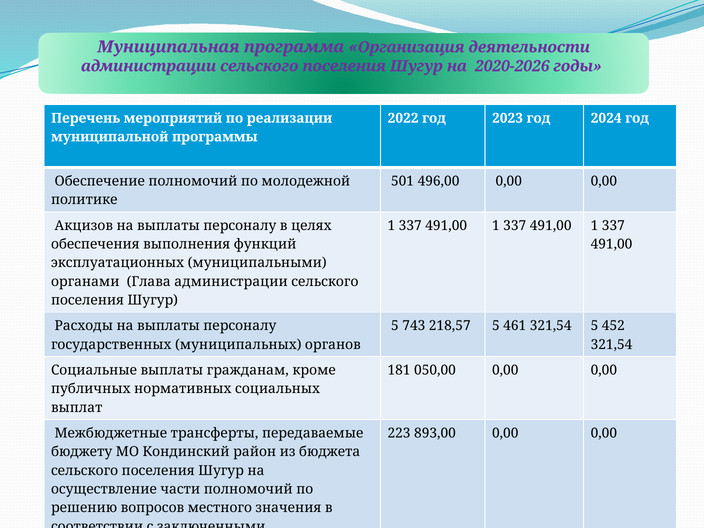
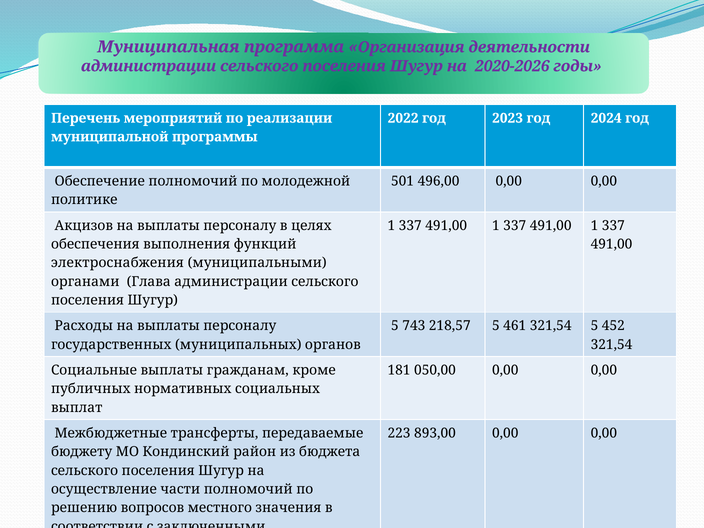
эксплуатационных: эксплуатационных -> электроснабжения (117, 263)
